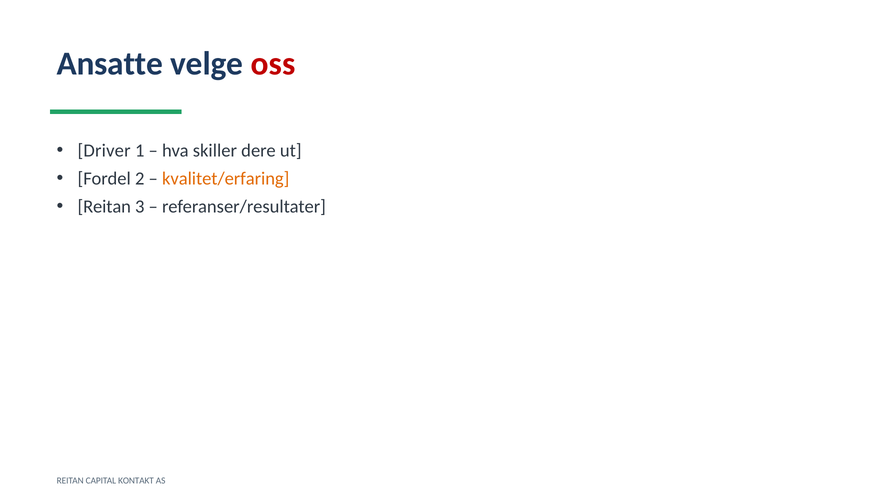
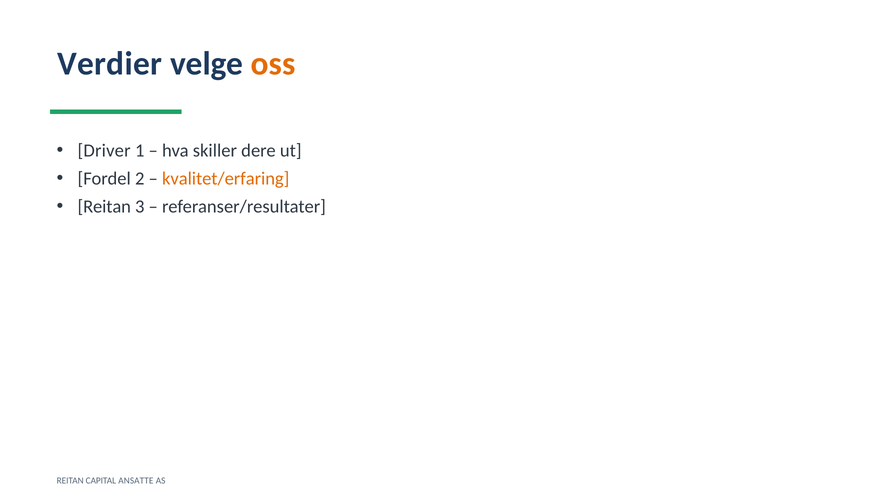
Ansatte: Ansatte -> Verdier (110, 64)
oss colour: red -> orange (273, 64)
KONTAKT: KONTAKT -> ANSATTE (136, 481)
